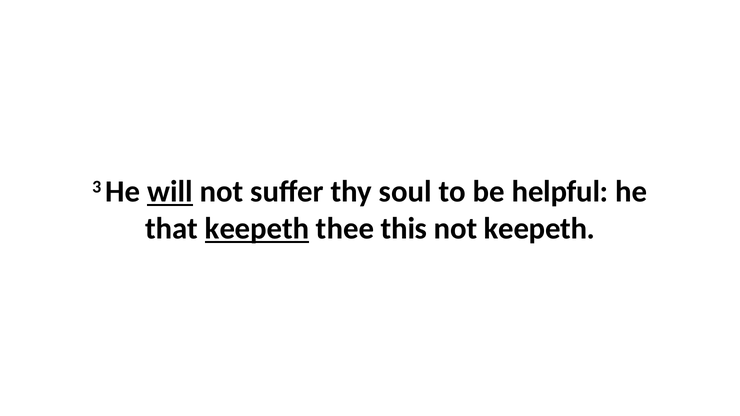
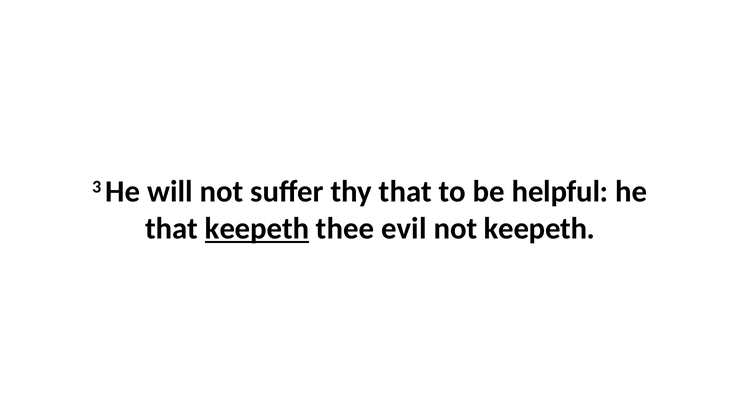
will underline: present -> none (170, 192)
thy soul: soul -> that (405, 192)
this: this -> evil (404, 229)
